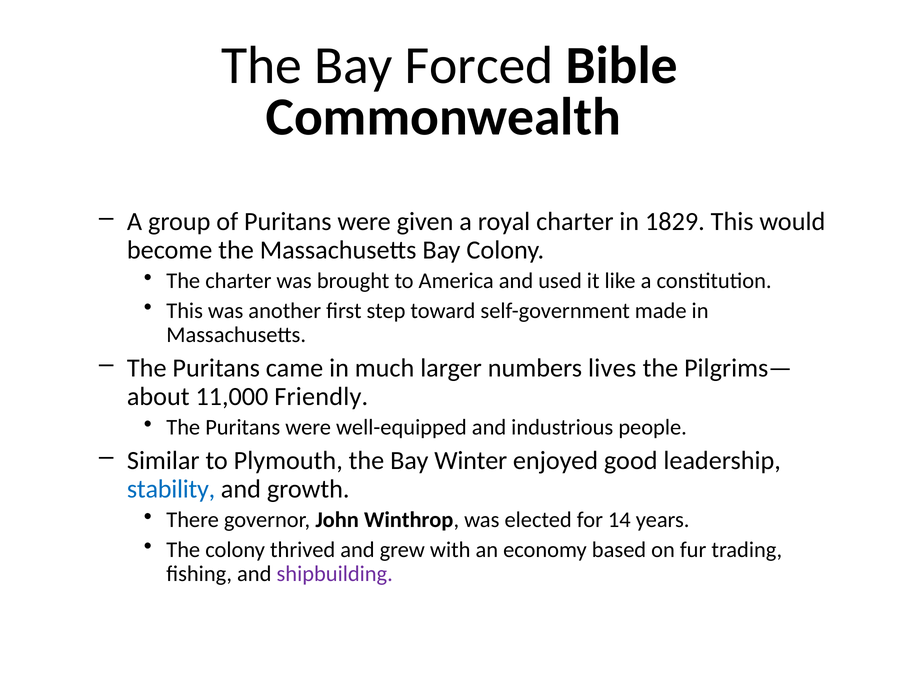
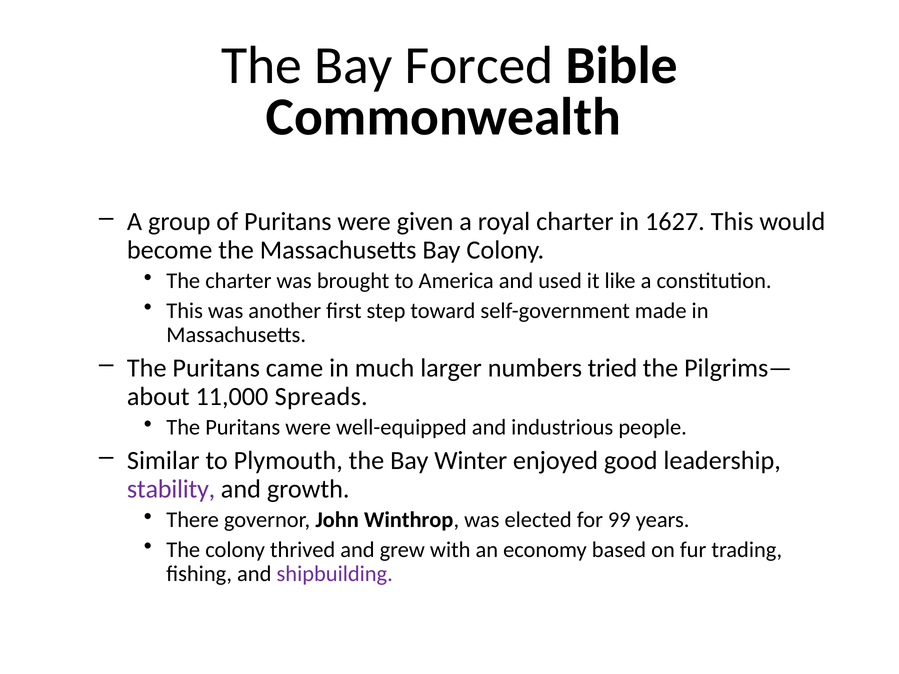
1829: 1829 -> 1627 (675, 222)
lives: lives -> tried (612, 368)
Friendly: Friendly -> Spreads (321, 396)
stability colour: blue -> purple (171, 489)
14: 14 -> 99 (619, 520)
